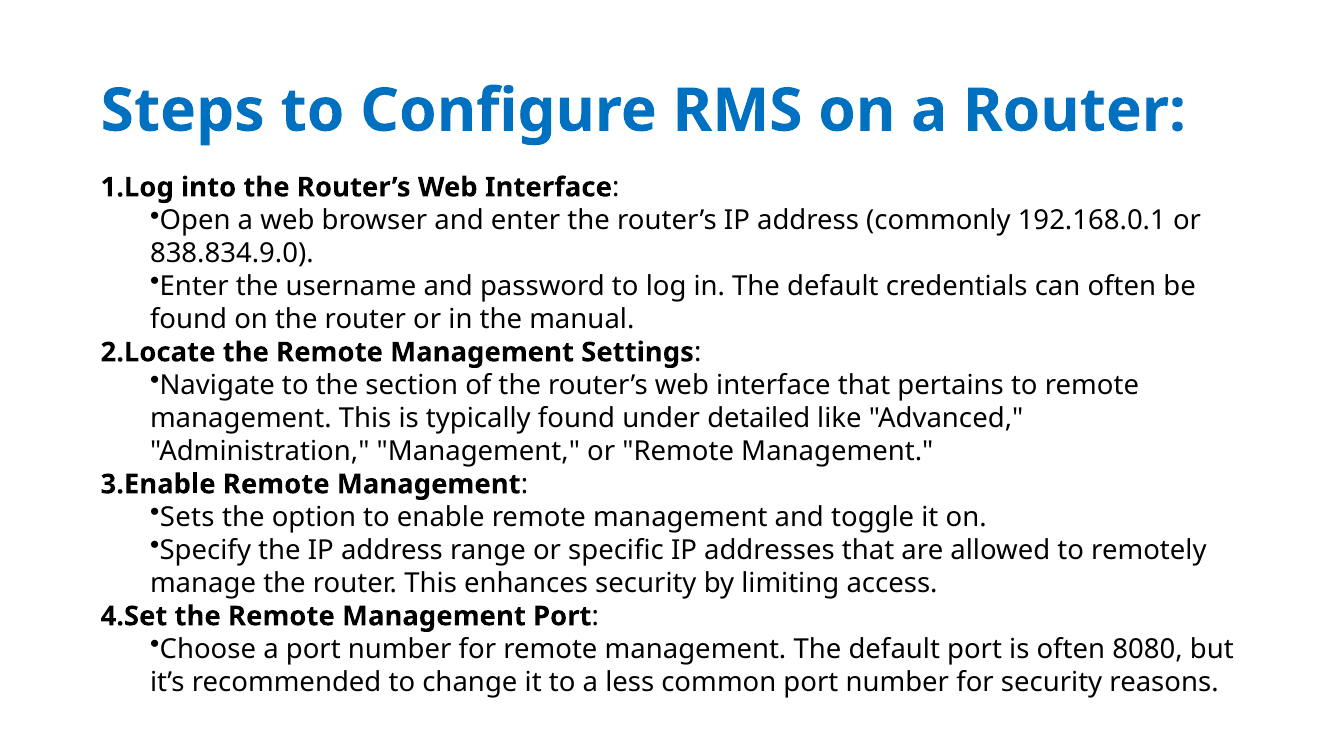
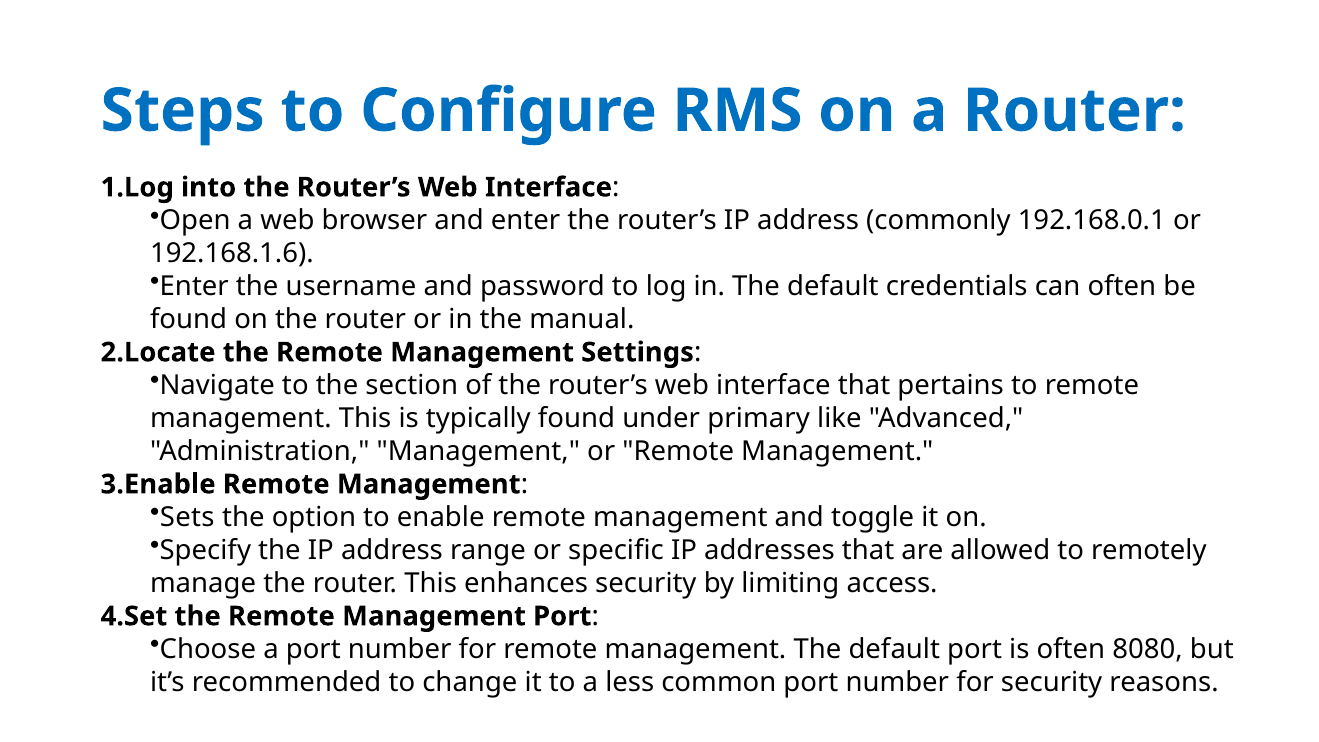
838.834.9.0: 838.834.9.0 -> 192.168.1.6 (232, 253)
detailed: detailed -> primary (759, 418)
